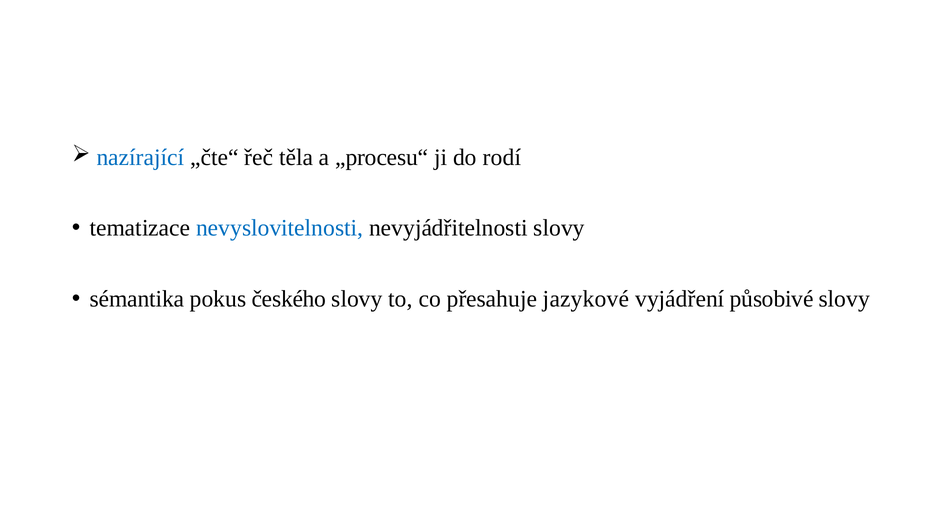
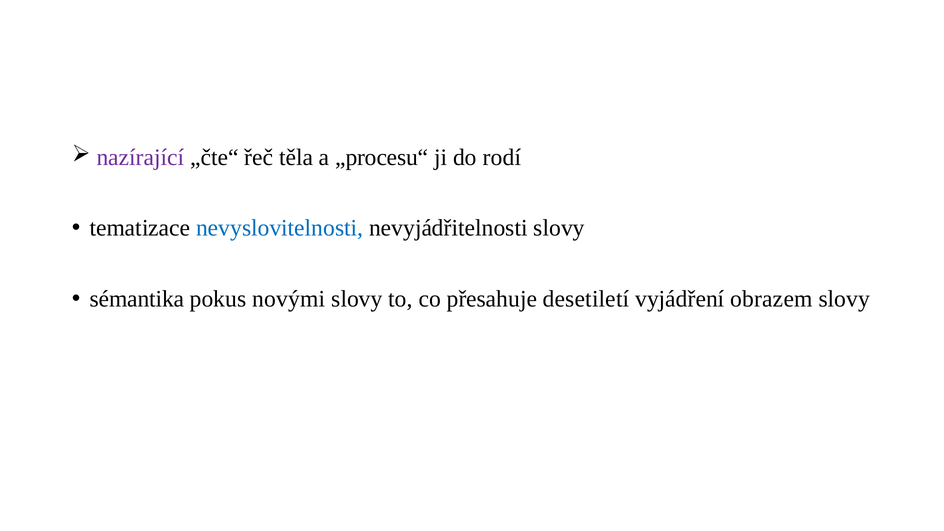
nazírající colour: blue -> purple (140, 157)
českého: českého -> novými (289, 299)
jazykové: jazykové -> desetiletí (586, 299)
působivé: působivé -> obrazem (771, 299)
